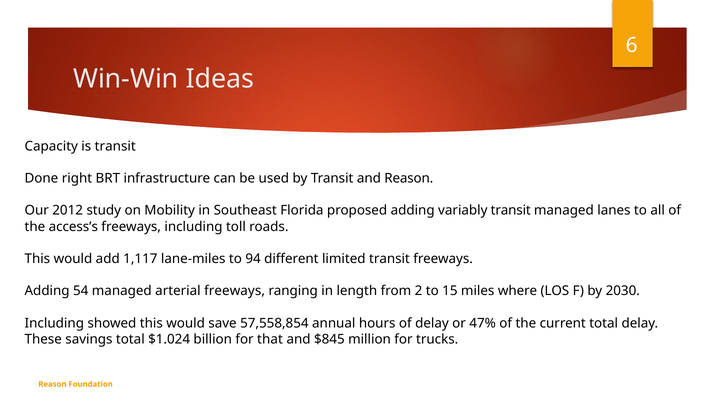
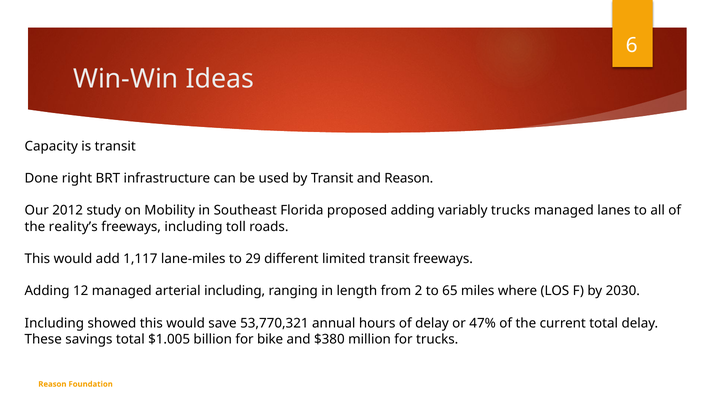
variably transit: transit -> trucks (511, 211)
access’s: access’s -> reality’s (73, 227)
94: 94 -> 29 (253, 259)
54: 54 -> 12 (81, 291)
arterial freeways: freeways -> including (235, 291)
15: 15 -> 65 (450, 291)
57,558,854: 57,558,854 -> 53,770,321 (274, 323)
$1.024: $1.024 -> $1.005 (169, 339)
that: that -> bike (270, 339)
$845: $845 -> $380 (329, 339)
